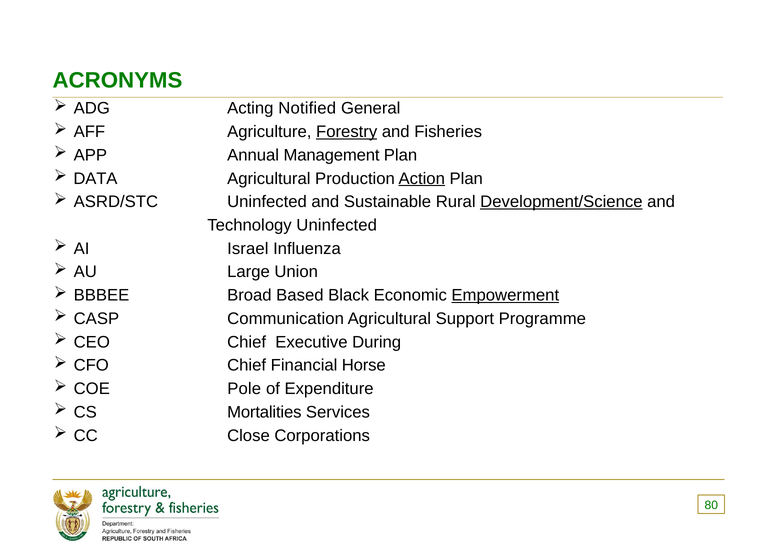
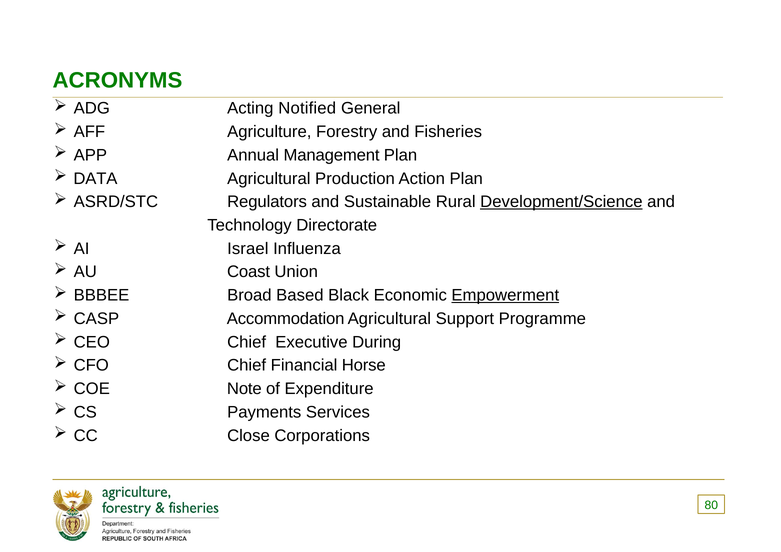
Forestry underline: present -> none (347, 132)
Action underline: present -> none (422, 179)
ASRD/STC Uninfected: Uninfected -> Regulators (267, 202)
Technology Uninfected: Uninfected -> Directorate (337, 225)
Large: Large -> Coast (249, 272)
Communication: Communication -> Accommodation (286, 319)
Pole: Pole -> Note (244, 389)
Mortalities: Mortalities -> Payments (264, 412)
